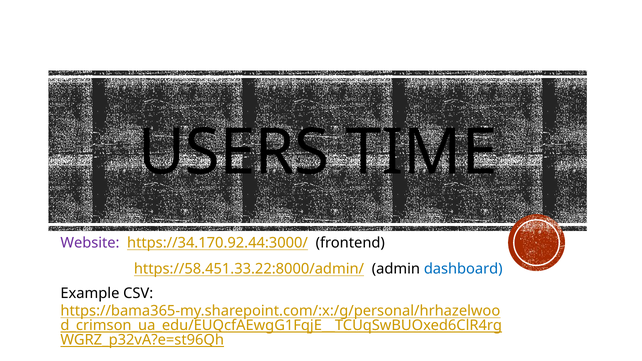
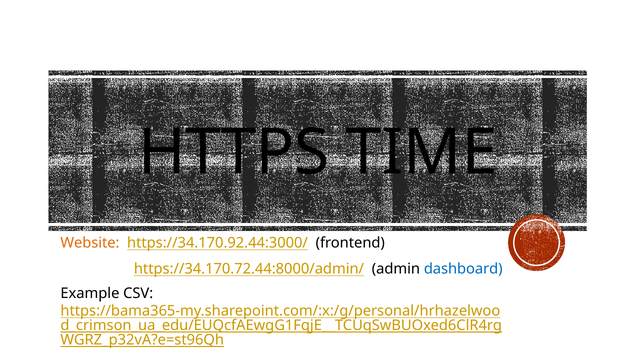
USERS: USERS -> HTTPS (234, 153)
Website colour: purple -> orange (90, 243)
https://58.451.33.22:8000/admin/: https://58.451.33.22:8000/admin/ -> https://34.170.72.44:8000/admin/ (249, 269)
